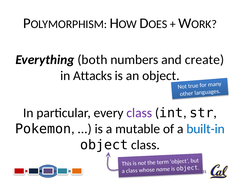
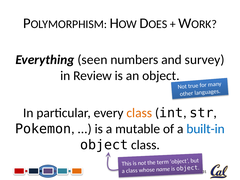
both: both -> seen (92, 60)
create: create -> survey (205, 60)
Attacks: Attacks -> Review (93, 76)
class colour: purple -> orange (139, 113)
